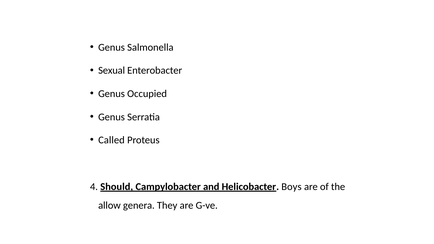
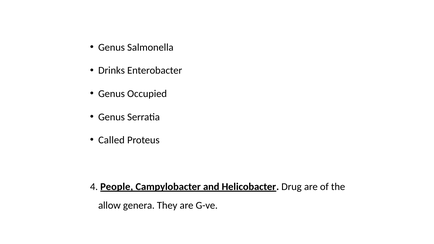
Sexual: Sexual -> Drinks (112, 71)
Should: Should -> People (117, 187)
Boys: Boys -> Drug (292, 187)
